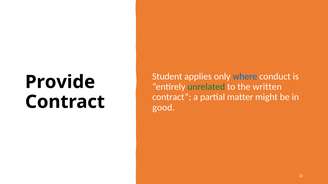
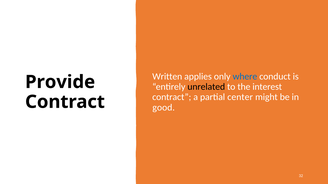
Student: Student -> Written (167, 77)
unrelated colour: green -> black (206, 87)
written: written -> interest (267, 87)
matter: matter -> center (240, 97)
